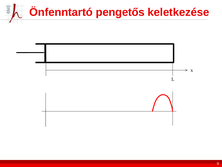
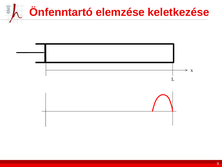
pengetős: pengetős -> elemzése (120, 12)
